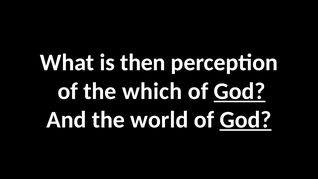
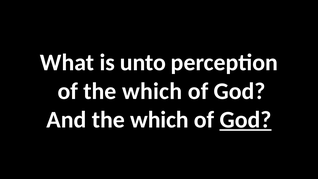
then: then -> unto (143, 62)
God underline: present -> none (240, 91)
And the world: world -> which (159, 120)
